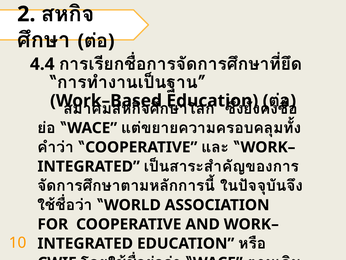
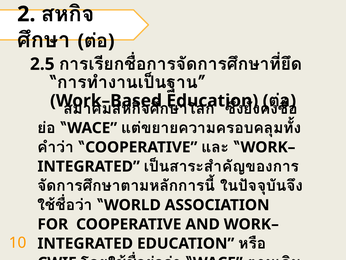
4.4: 4.4 -> 2.5 (42, 64)
